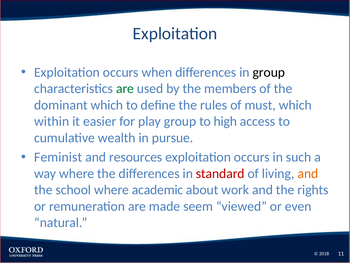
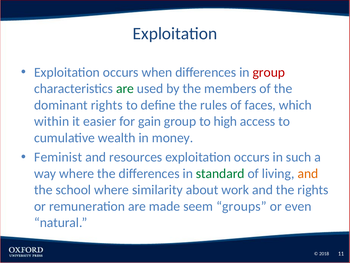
group colour: black -> red (269, 72)
dominant which: which -> rights (107, 105)
must: must -> faces (260, 105)
play: play -> gain (150, 121)
pursue: pursue -> money (173, 137)
standard colour: red -> green (220, 173)
academic: academic -> similarity (157, 190)
viewed: viewed -> groups (241, 206)
